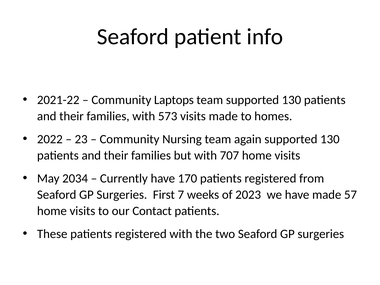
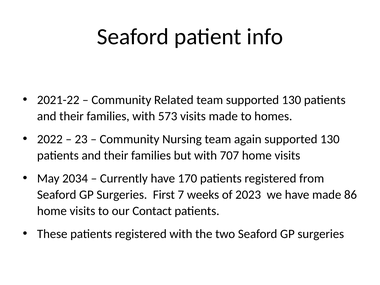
Laptops: Laptops -> Related (174, 100)
57: 57 -> 86 (351, 195)
